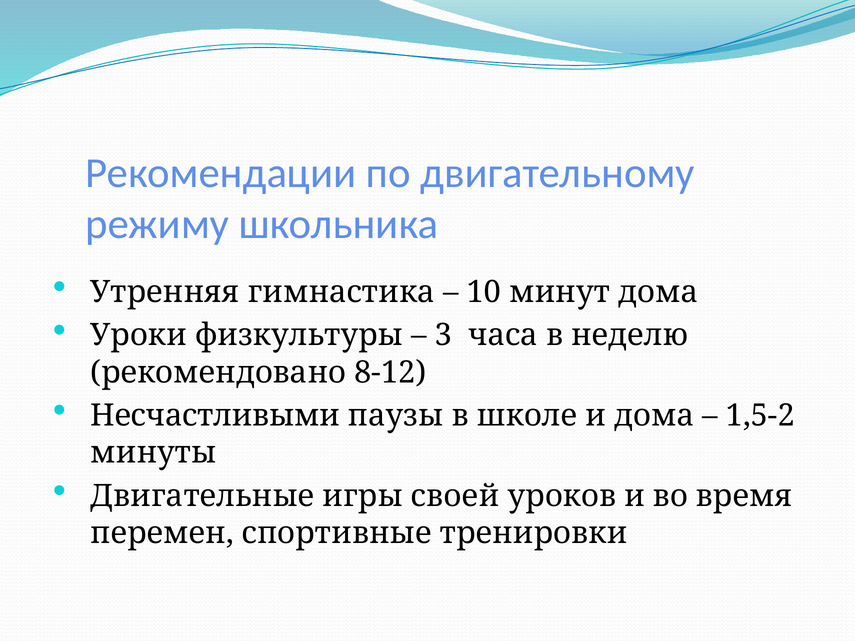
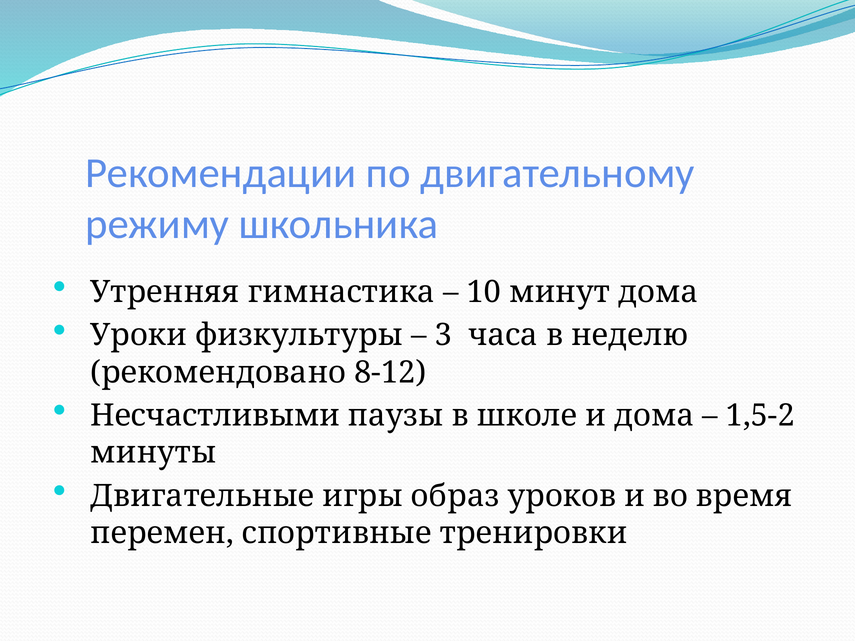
своей: своей -> образ (455, 496)
